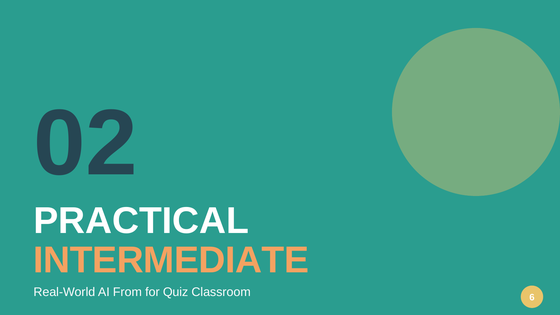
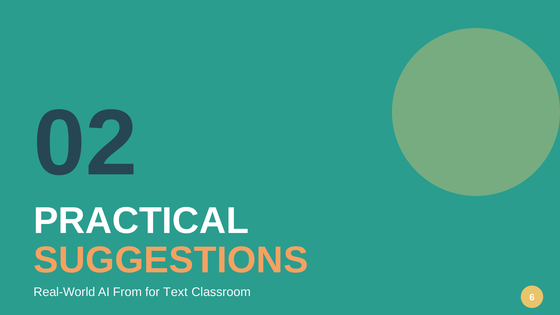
INTERMEDIATE: INTERMEDIATE -> SUGGESTIONS (171, 260)
Quiz: Quiz -> Text (175, 292)
